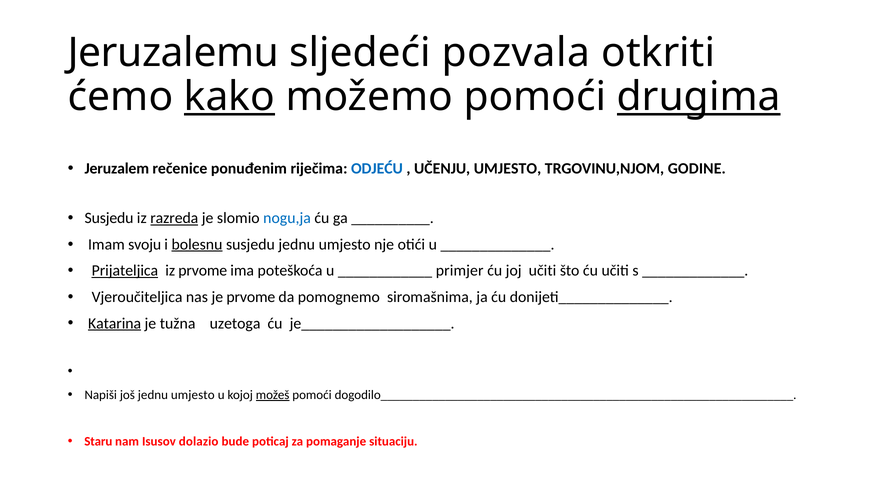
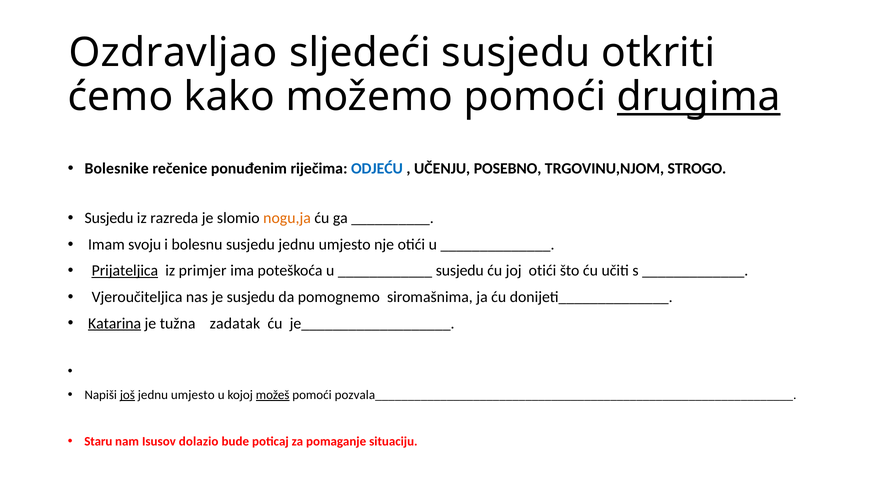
Jeruzalemu: Jeruzalemu -> Ozdravljao (173, 53)
sljedeći pozvala: pozvala -> susjedu (516, 53)
kako underline: present -> none (229, 97)
Jeruzalem: Jeruzalem -> Bolesnike (117, 168)
UČENJU UMJESTO: UMJESTO -> POSEBNO (508, 168)
GODINE: GODINE -> STROGO (697, 168)
razreda underline: present -> none (174, 218)
nogu,ja colour: blue -> orange (287, 218)
bolesnu underline: present -> none (197, 244)
iz prvome: prvome -> primjer (203, 271)
primjer: primjer -> susjedu (460, 271)
joj učiti: učiti -> otići (543, 271)
je prvome: prvome -> susjedu (251, 297)
uzetoga: uzetoga -> zadatak (235, 323)
još underline: none -> present (127, 395)
dogodilo________________________________________________________________: dogodilo________________________________________________________________ -> pozvala________________________________________________________________ (566, 395)
